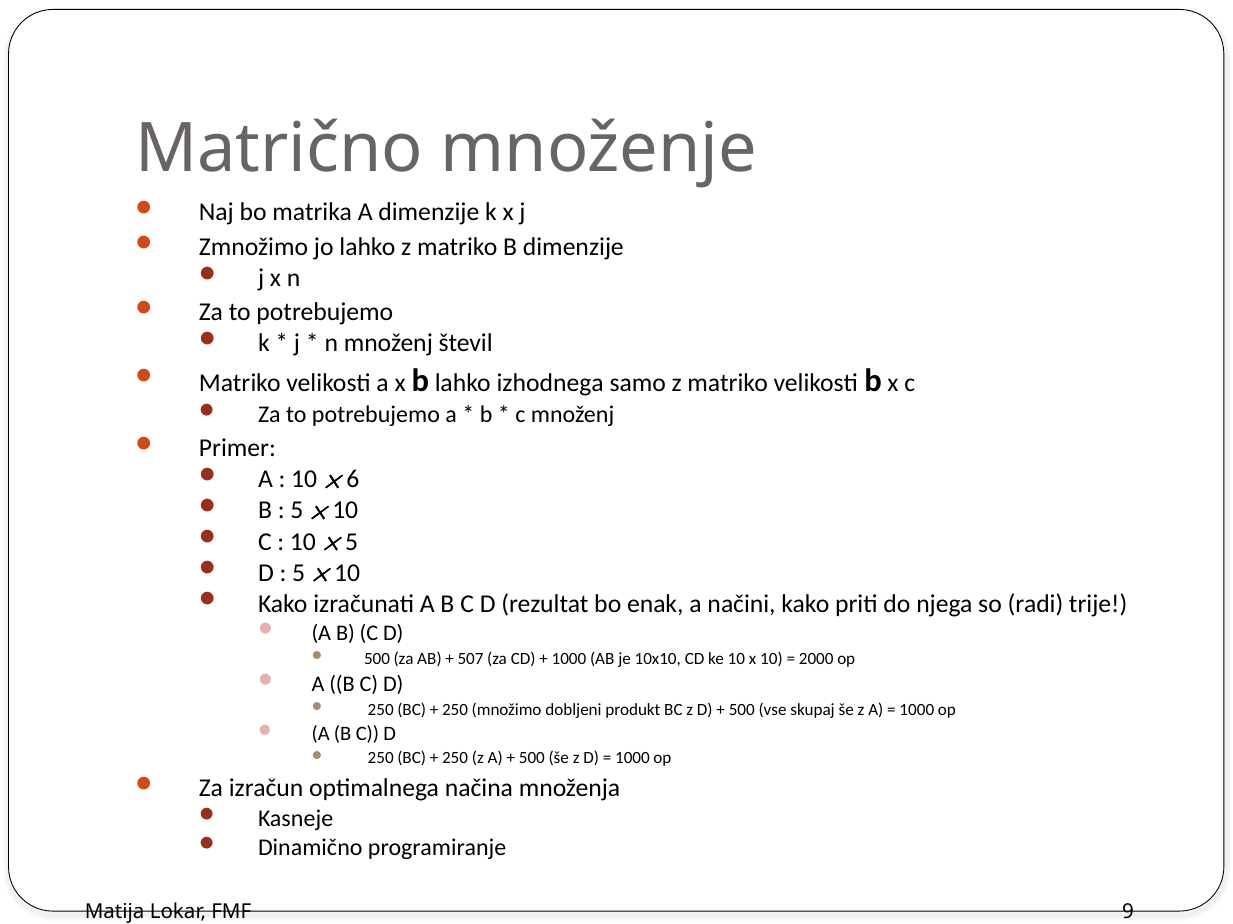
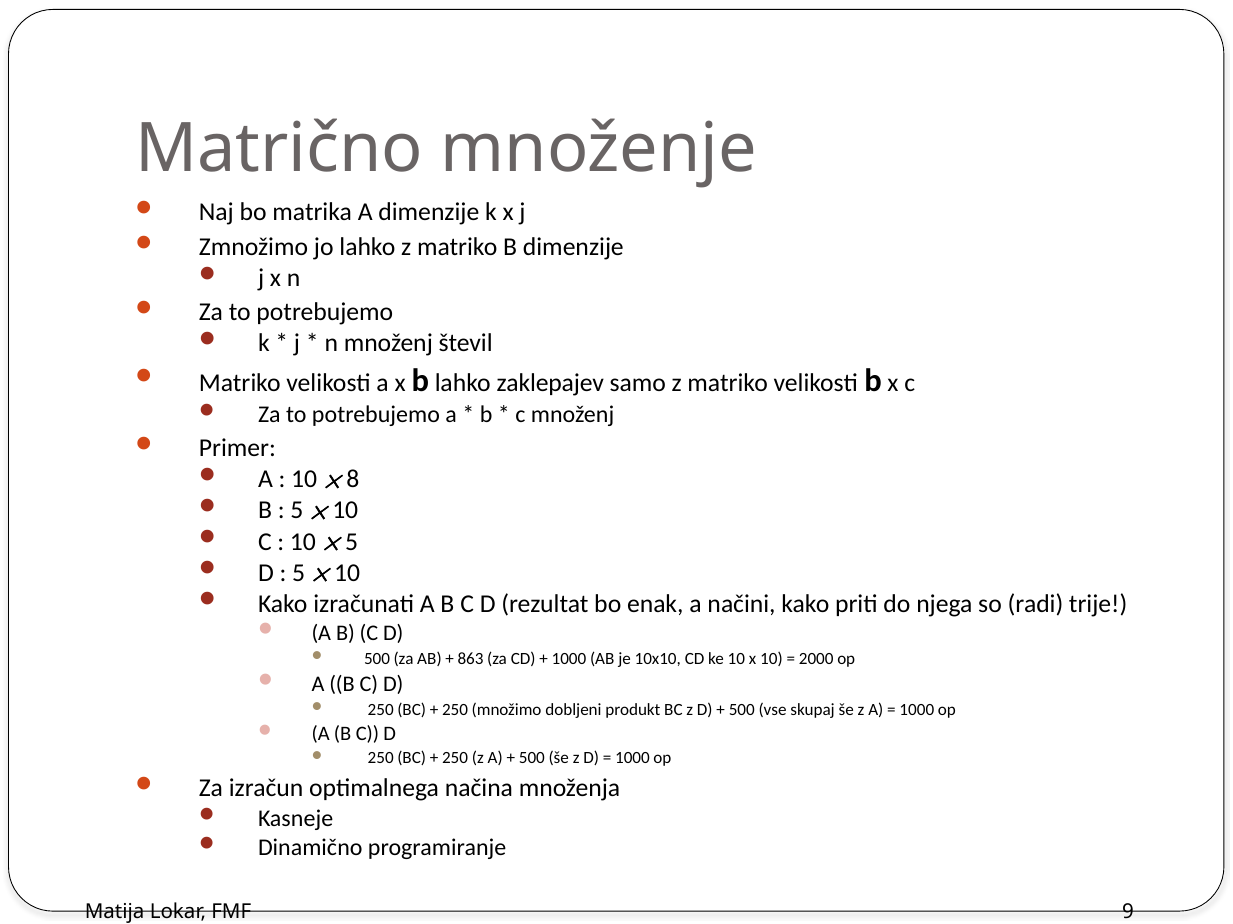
izhodnega: izhodnega -> zaklepajev (550, 384)
6: 6 -> 8 (353, 480)
507: 507 -> 863 (471, 659)
